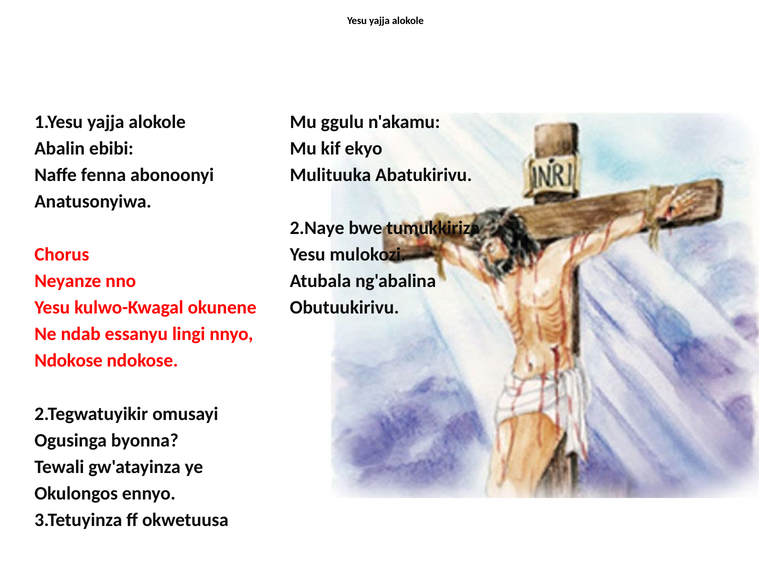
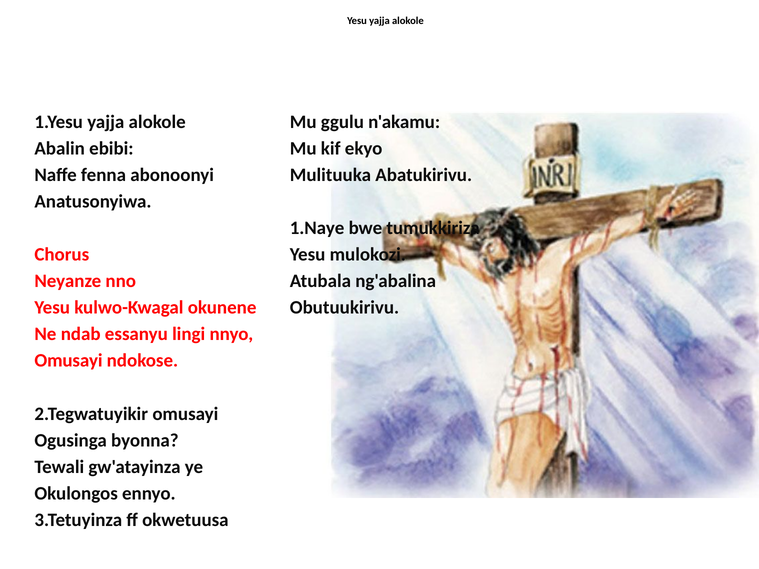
2.Naye: 2.Naye -> 1.Naye (317, 228)
Ndokose: Ndokose -> Omusayi (69, 361)
